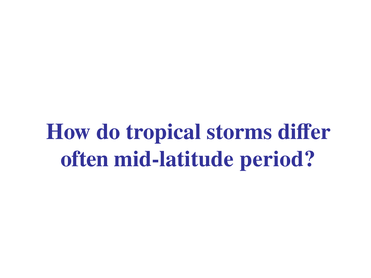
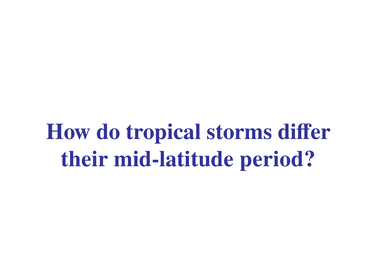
often: often -> their (84, 159)
